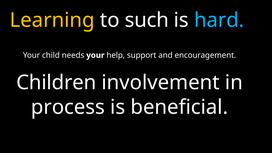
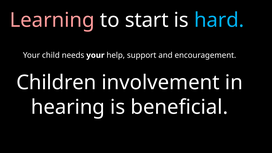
Learning colour: yellow -> pink (52, 20)
such: such -> start (147, 20)
process: process -> hearing (68, 107)
